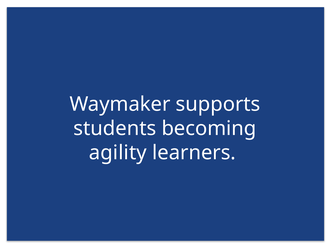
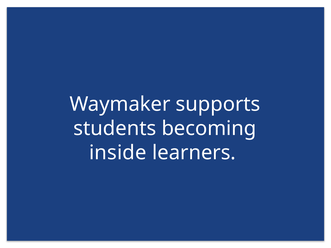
agility: agility -> inside (118, 153)
